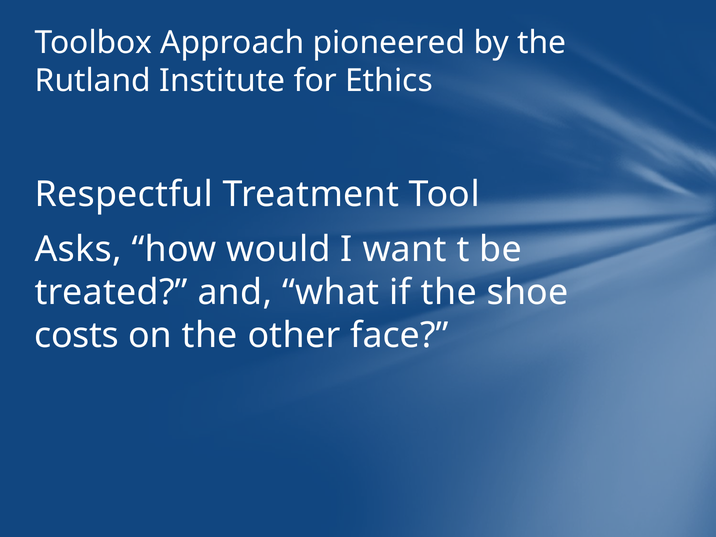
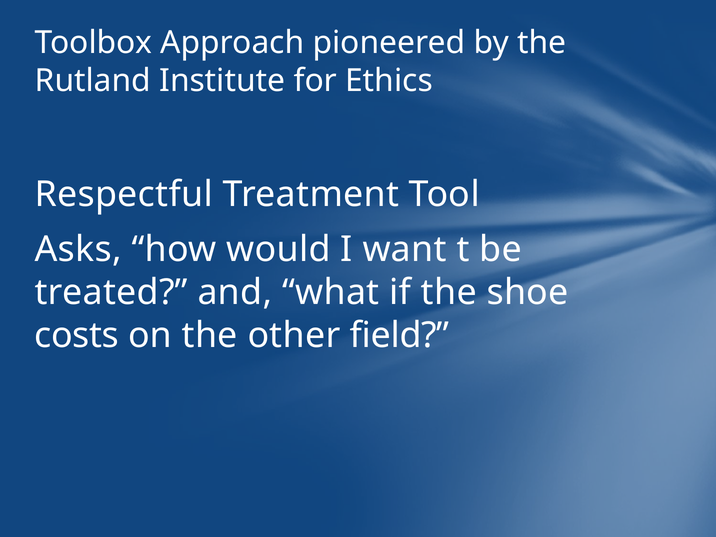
face: face -> field (400, 335)
